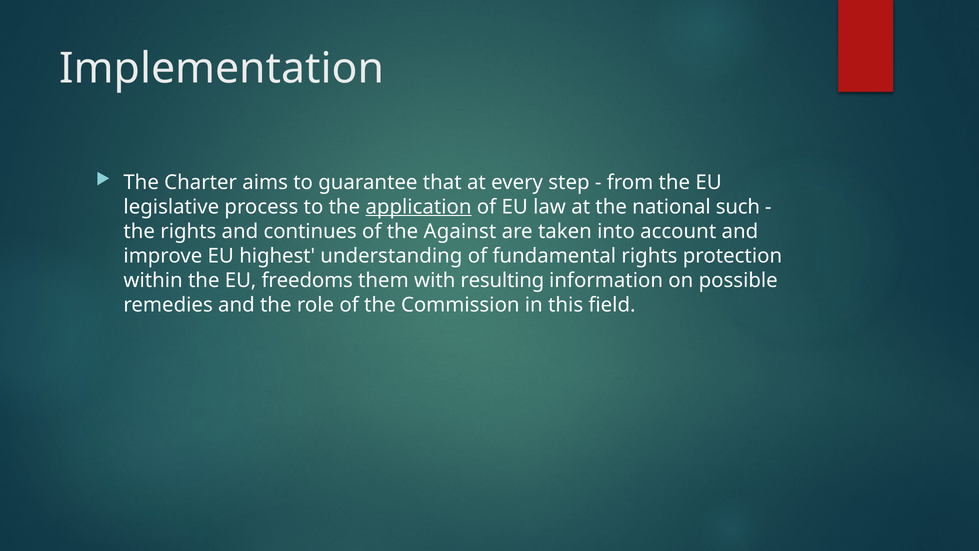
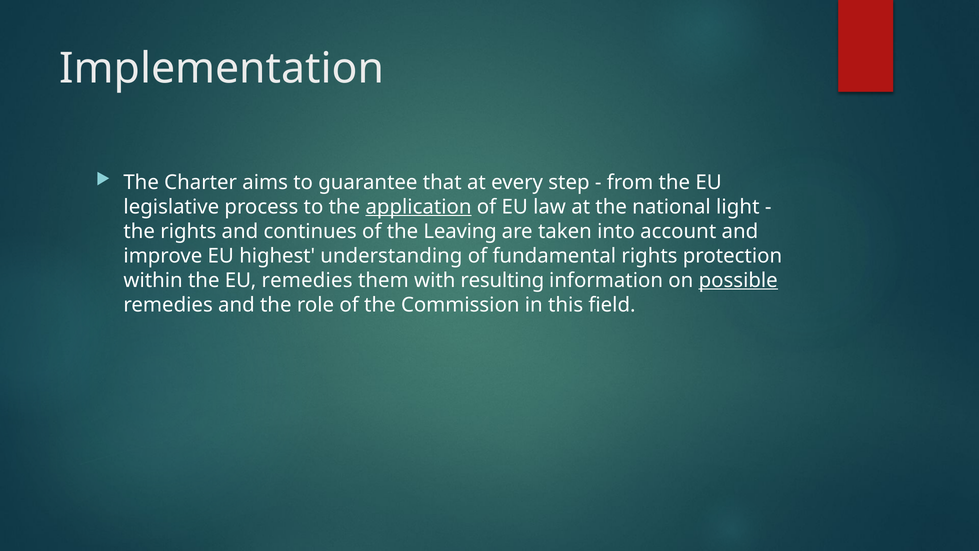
such: such -> light (738, 207)
Against: Against -> Leaving (460, 231)
EU freedoms: freedoms -> remedies (307, 280)
possible underline: none -> present (738, 280)
